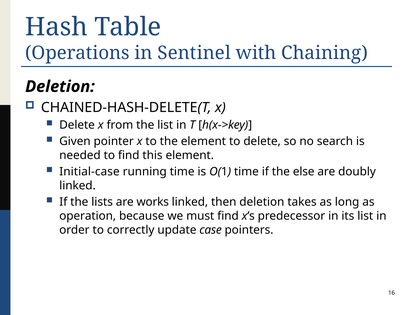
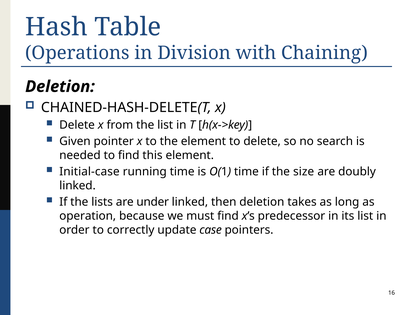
Sentinel: Sentinel -> Division (194, 53)
else: else -> size (304, 172)
works: works -> under (153, 202)
